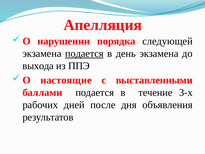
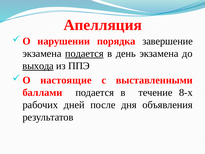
следующей: следующей -> завершение (168, 41)
выхода underline: none -> present (38, 66)
3-х: 3-х -> 8-х (186, 92)
